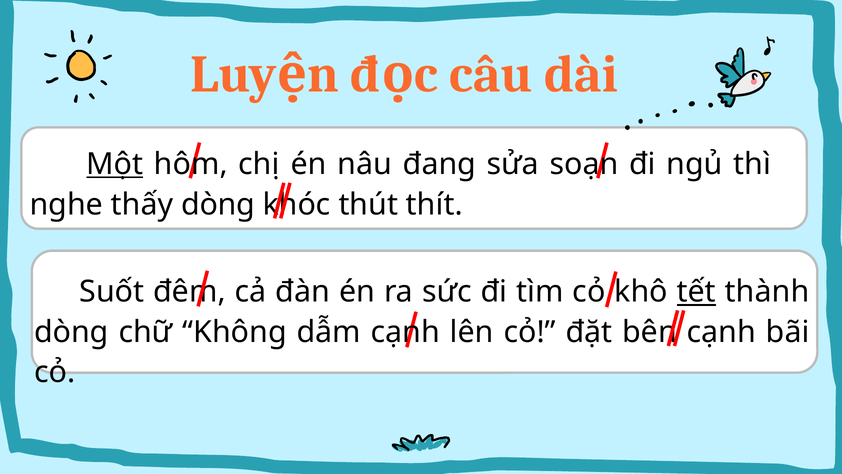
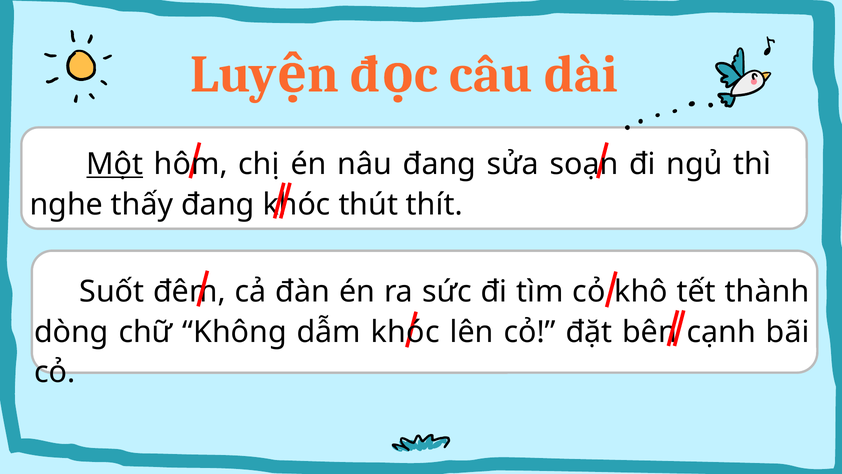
thấy dòng: dòng -> đang (218, 205)
tết underline: present -> none (696, 292)
dẫm cạnh: cạnh -> khóc (405, 332)
